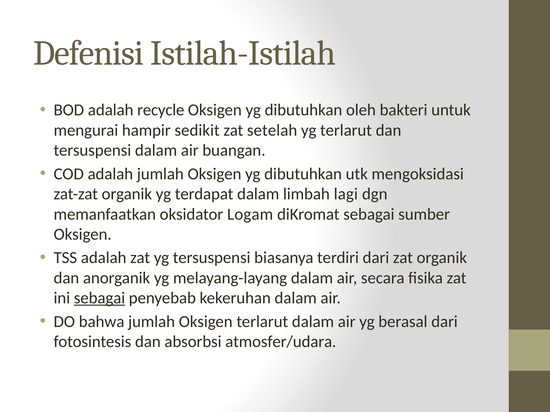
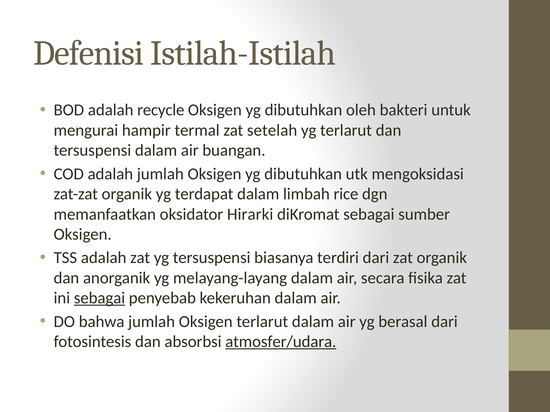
sedikit: sedikit -> termal (197, 130)
lagi: lagi -> rice (346, 194)
Logam: Logam -> Hirarki (250, 214)
atmosfer/udara underline: none -> present (281, 342)
